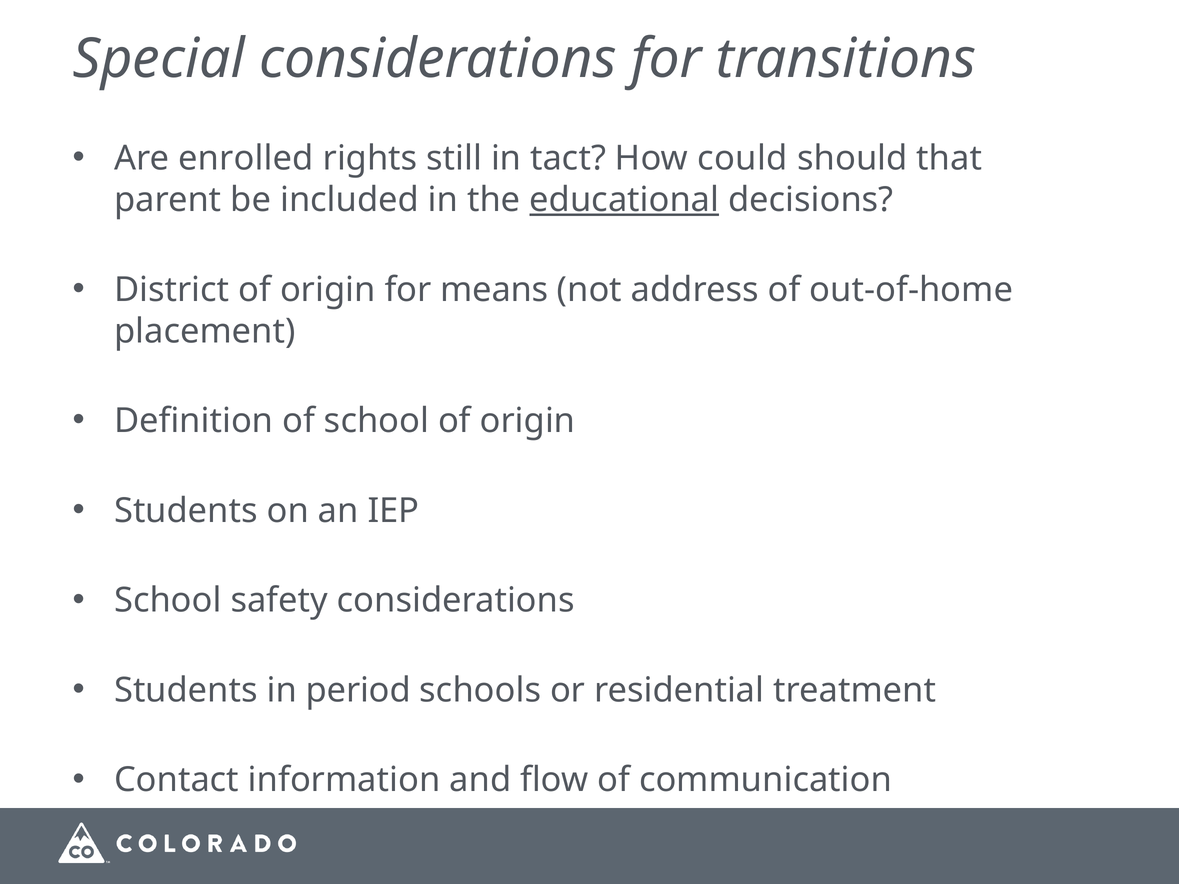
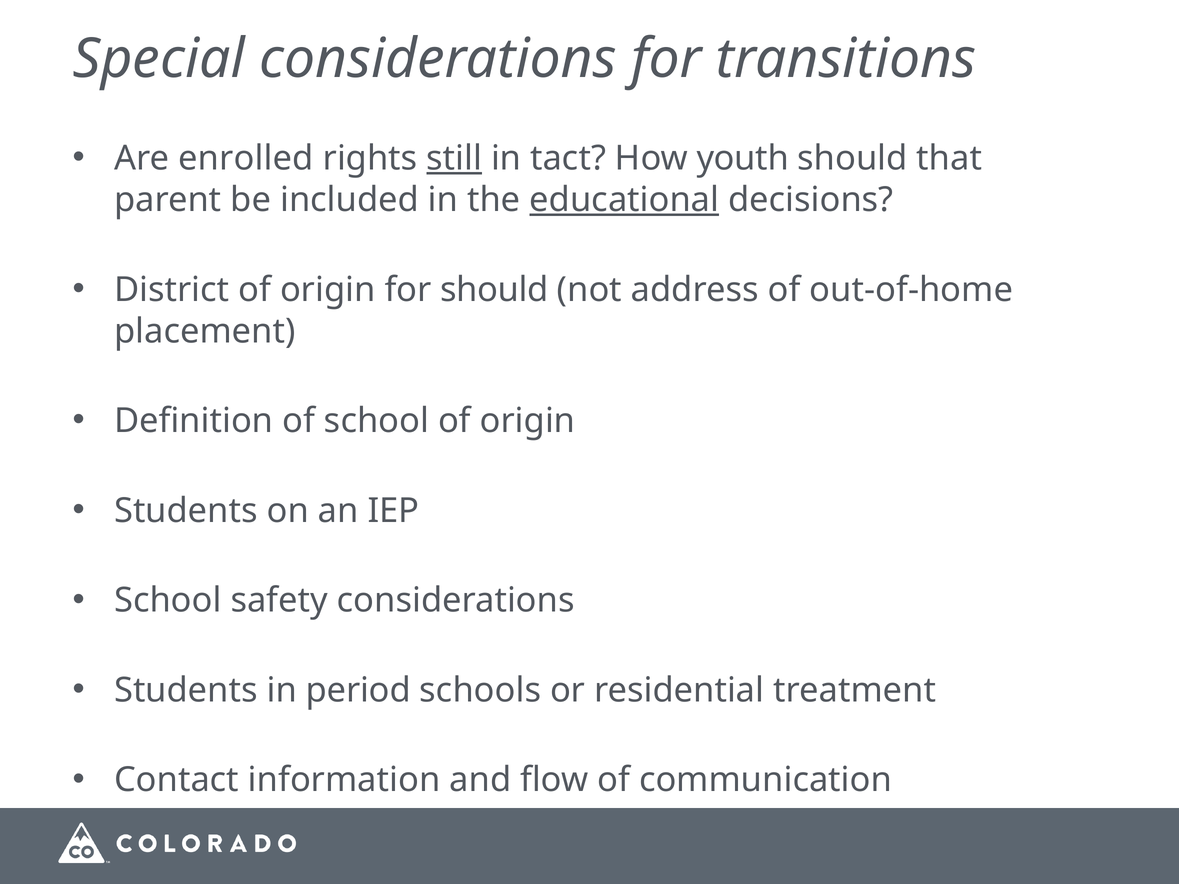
still underline: none -> present (454, 158)
could: could -> youth (743, 158)
for means: means -> should (494, 290)
